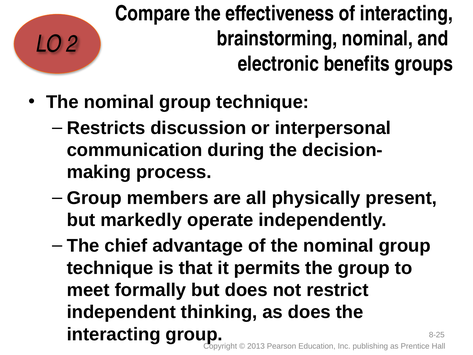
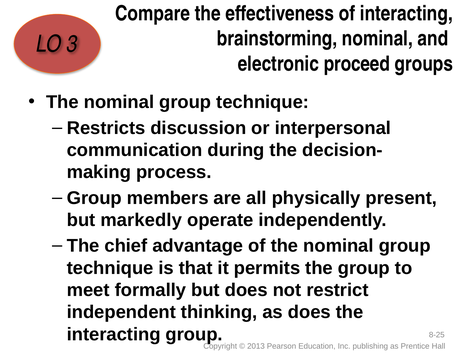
2: 2 -> 3 (72, 44)
benefits: benefits -> proceed (357, 64)
